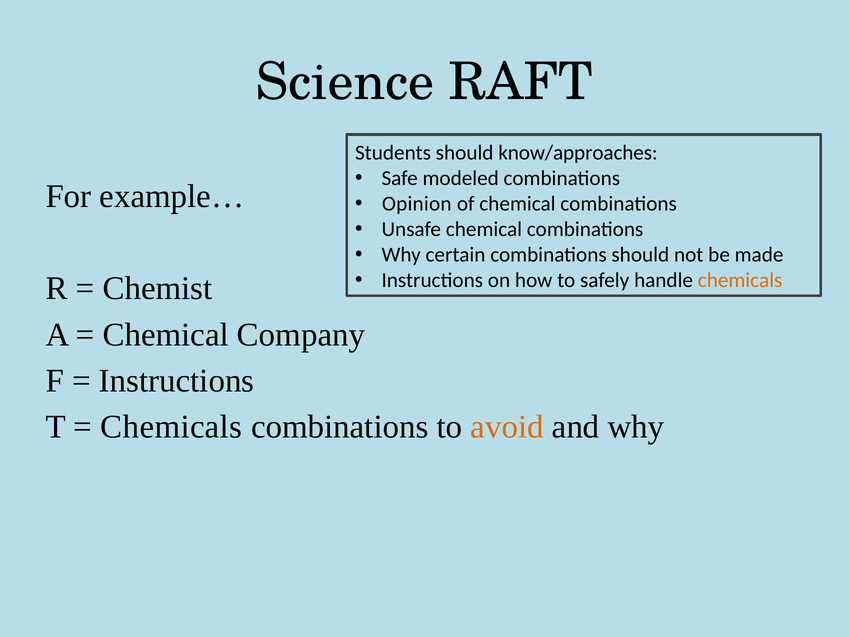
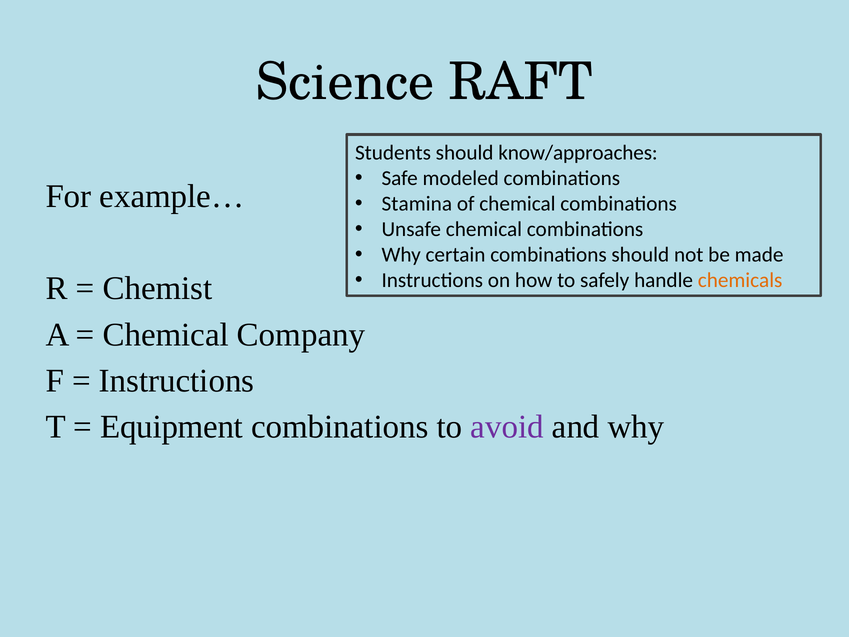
Opinion: Opinion -> Stamina (417, 204)
Chemicals: Chemicals -> Equipment (172, 427)
avoid colour: orange -> purple (507, 427)
